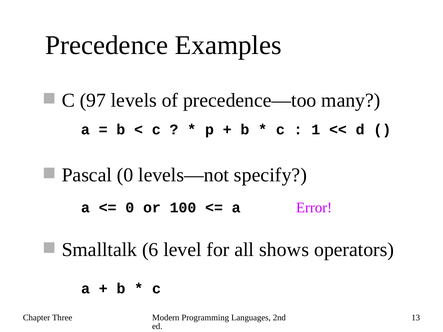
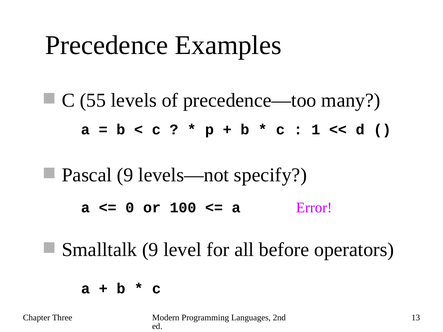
97: 97 -> 55 (93, 100)
Pascal 0: 0 -> 9 (125, 175)
Smalltalk 6: 6 -> 9 (150, 250)
shows: shows -> before (284, 250)
